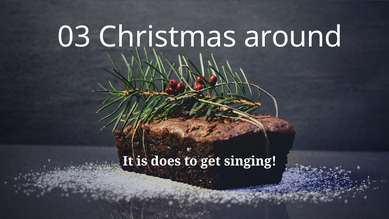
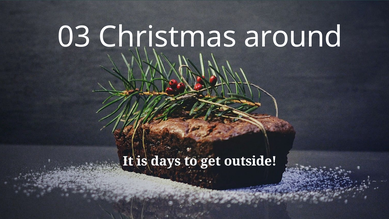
does: does -> days (166, 161)
singing: singing -> outside (250, 161)
